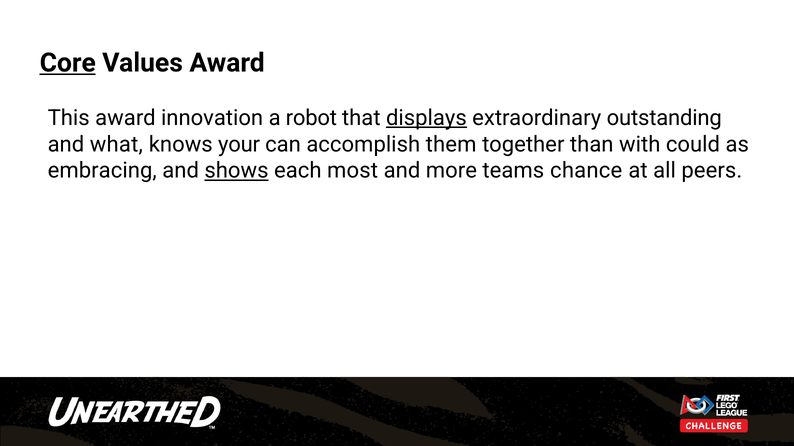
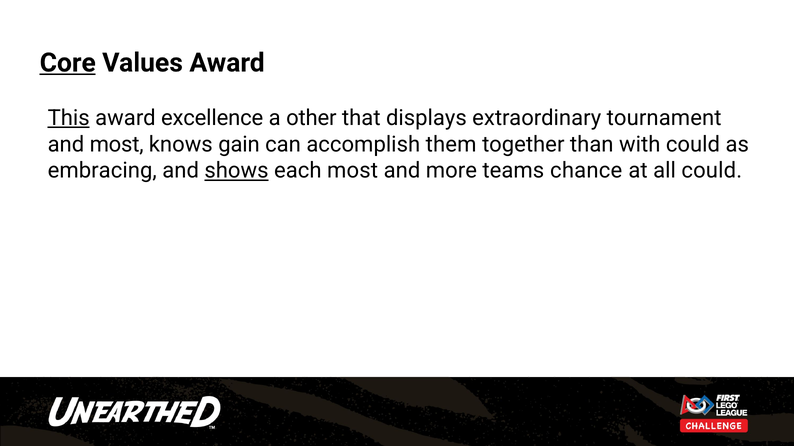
This underline: none -> present (69, 118)
innovation: innovation -> excellence (212, 118)
robot: robot -> other (311, 118)
displays underline: present -> none (426, 118)
outstanding: outstanding -> tournament (664, 118)
and what: what -> most (117, 144)
your: your -> gain (239, 144)
all peers: peers -> could (712, 171)
